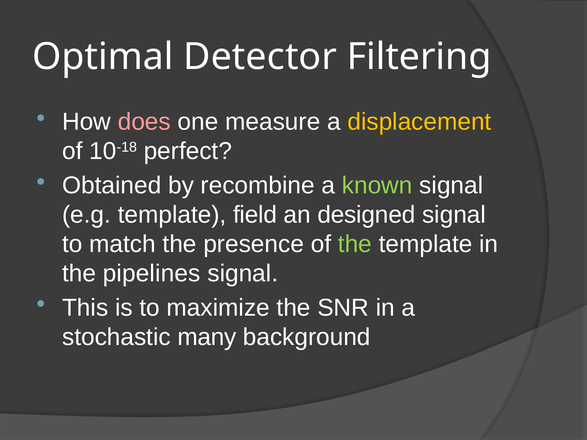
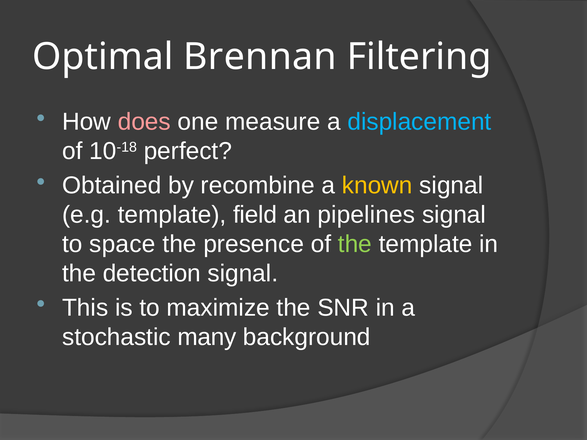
Detector: Detector -> Brennan (260, 57)
displacement colour: yellow -> light blue (419, 122)
known colour: light green -> yellow (377, 186)
designed: designed -> pipelines (366, 215)
match: match -> space (122, 244)
pipelines: pipelines -> detection (152, 274)
